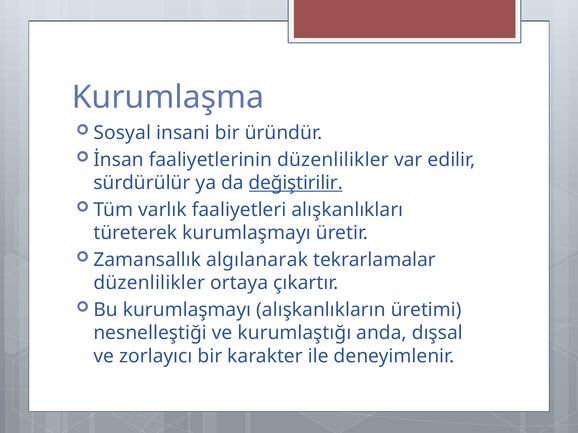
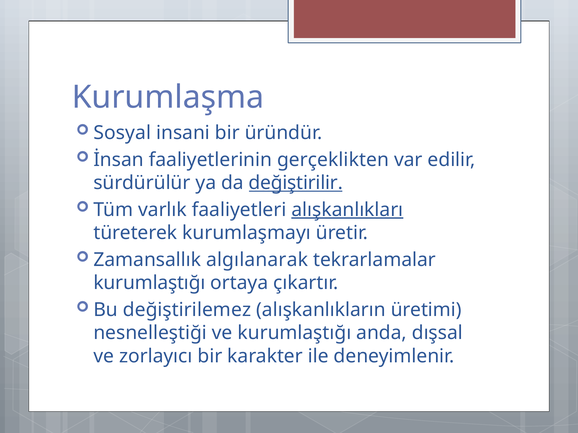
faaliyetlerinin düzenlilikler: düzenlilikler -> gerçeklikten (333, 160)
alışkanlıkları underline: none -> present (347, 210)
düzenlilikler: düzenlilikler -> kurumlaştığı (149, 283)
Bu kurumlaşmayı: kurumlaşmayı -> değiştirilemez (187, 310)
